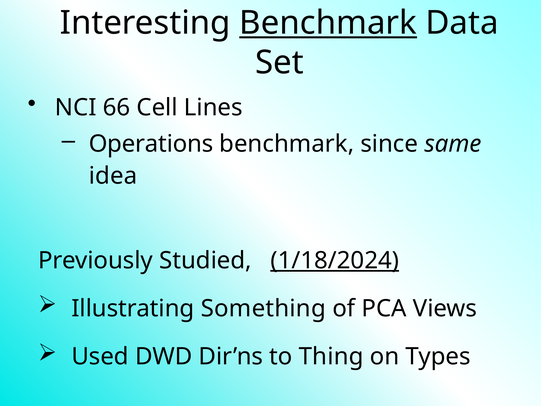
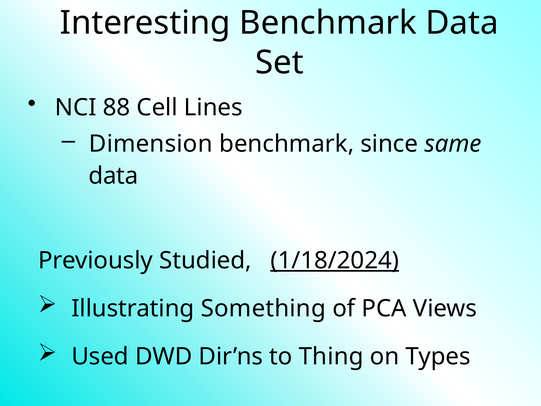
Benchmark underline: present -> none (328, 23)
66: 66 -> 88 (117, 107)
Operations: Operations -> Dimension (151, 144)
idea: idea -> data (113, 176)
